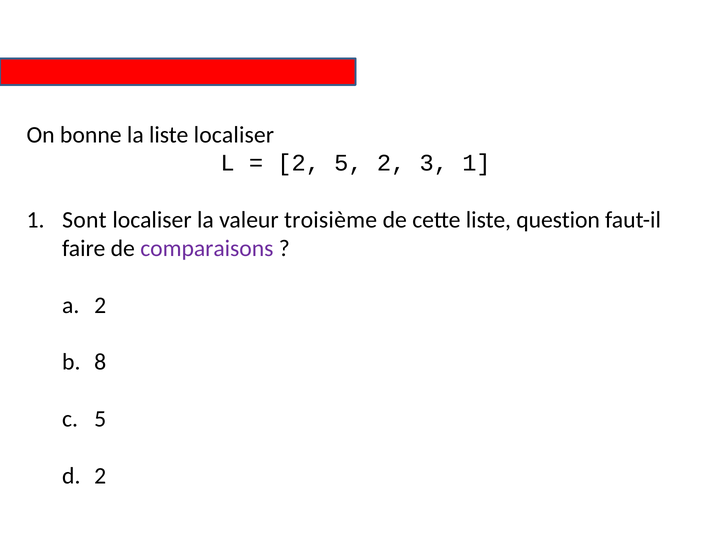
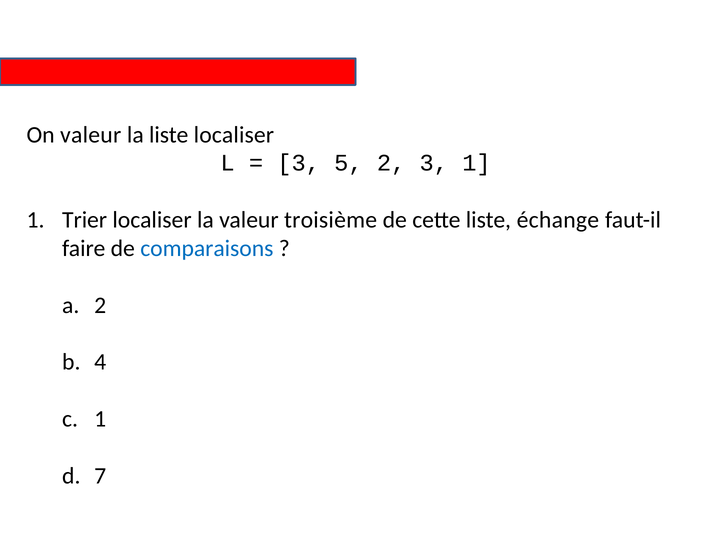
On bonne: bonne -> valeur (91, 135)
2: 2 -> 3 (299, 163)
Sont: Sont -> Trier (85, 220)
question: question -> échange (558, 220)
comparaisons colour: purple -> blue (207, 249)
8: 8 -> 4 (100, 362)
5: 5 -> 1 (100, 419)
2: 2 -> 7 (100, 476)
